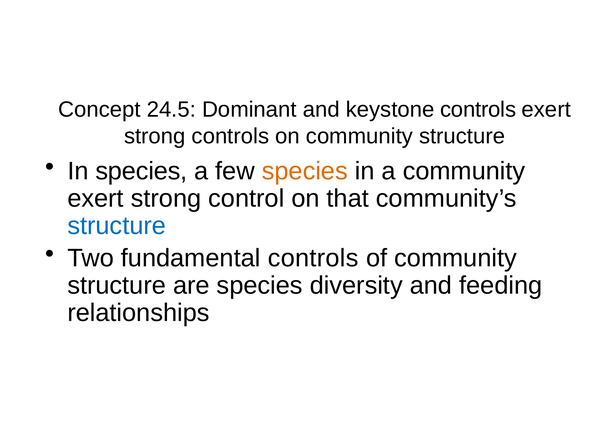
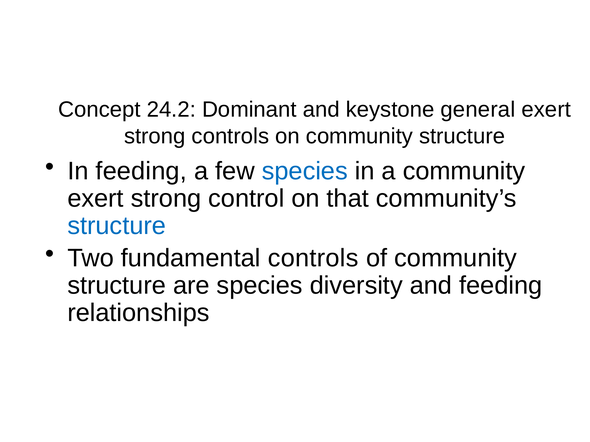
24.5: 24.5 -> 24.2 (171, 110)
keystone controls: controls -> general (478, 110)
In species: species -> feeding (141, 171)
species colour: orange -> blue (305, 171)
